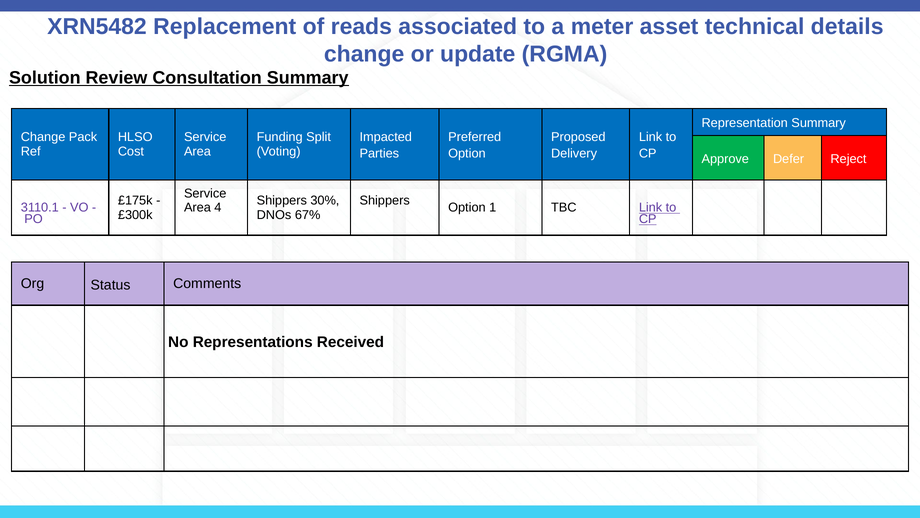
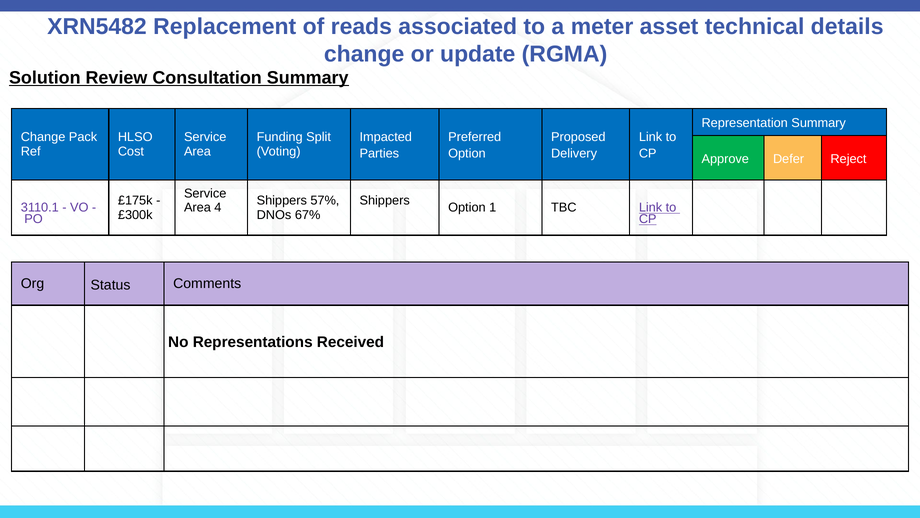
30%: 30% -> 57% (325, 200)
